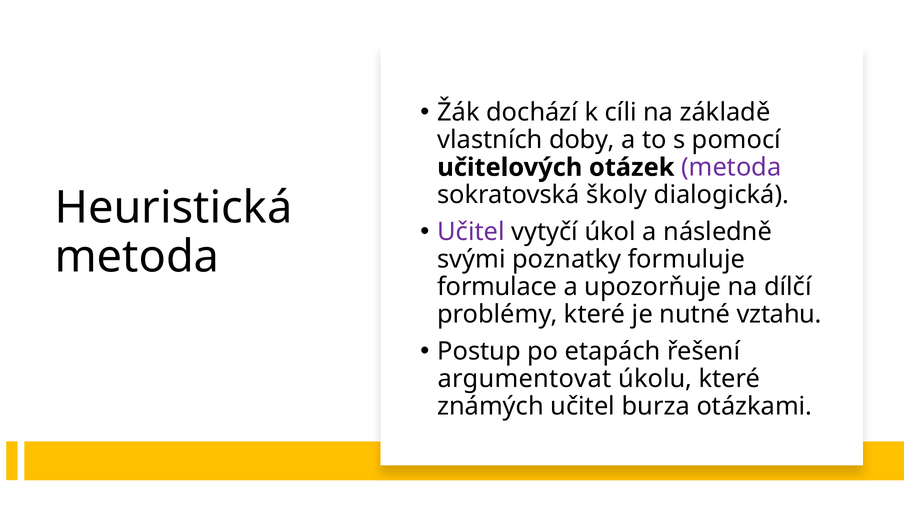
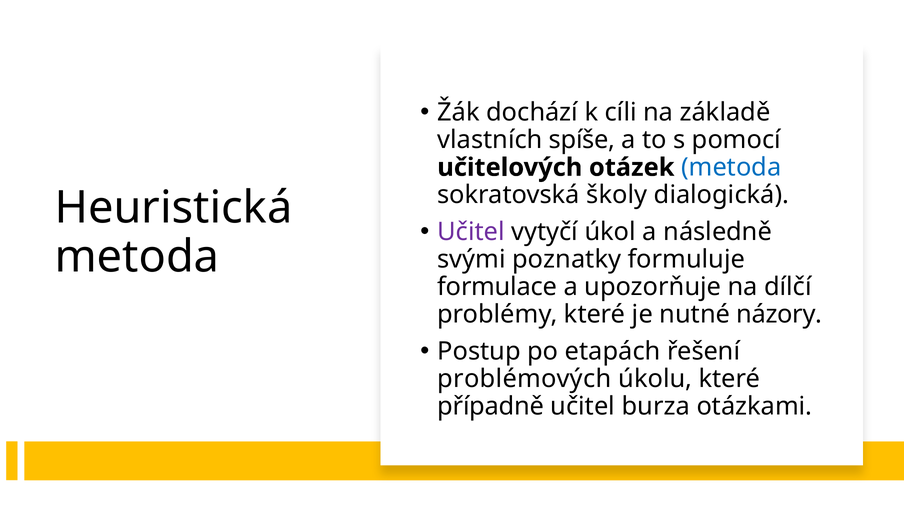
doby: doby -> spíše (582, 140)
metoda colour: purple -> blue (731, 167)
vztahu: vztahu -> názory (779, 314)
argumentovat: argumentovat -> problémových (524, 379)
známých: známých -> případně (491, 406)
